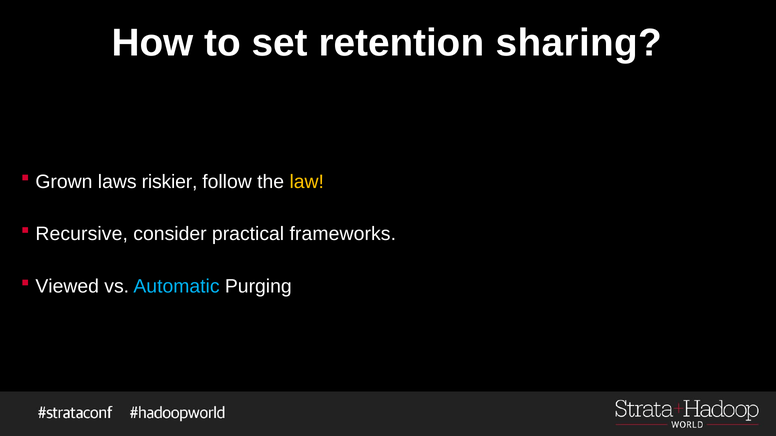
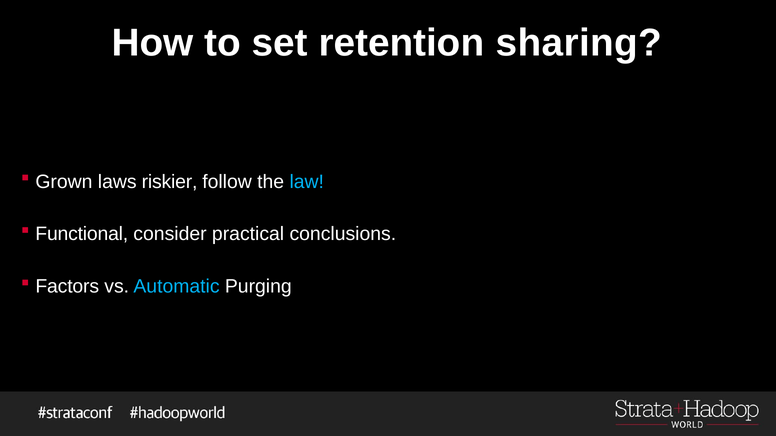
law colour: yellow -> light blue (307, 182)
Recursive: Recursive -> Functional (82, 234)
frameworks: frameworks -> conclusions (343, 234)
Viewed: Viewed -> Factors (67, 287)
